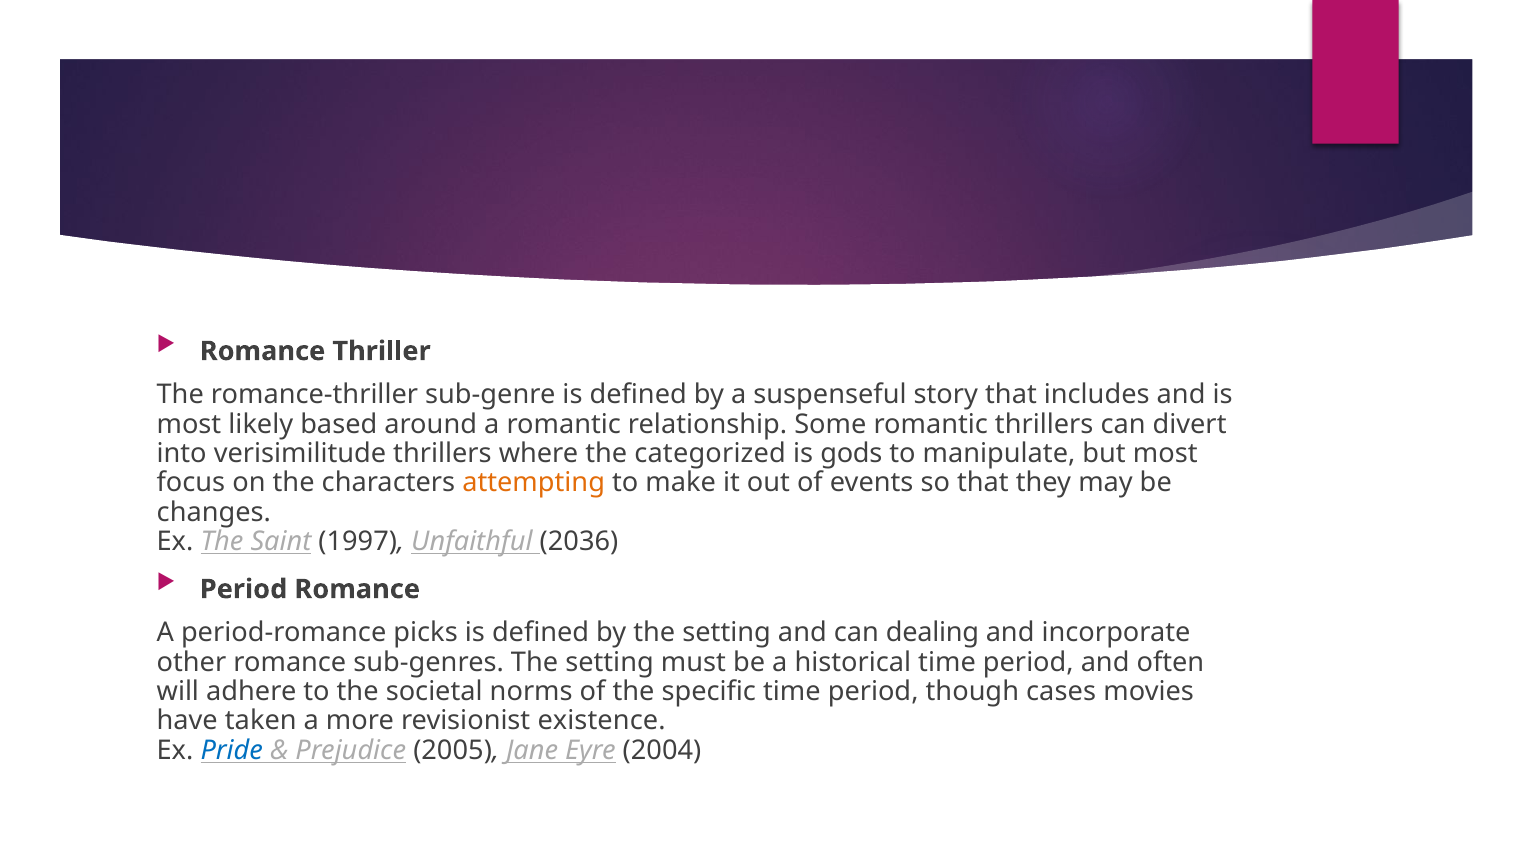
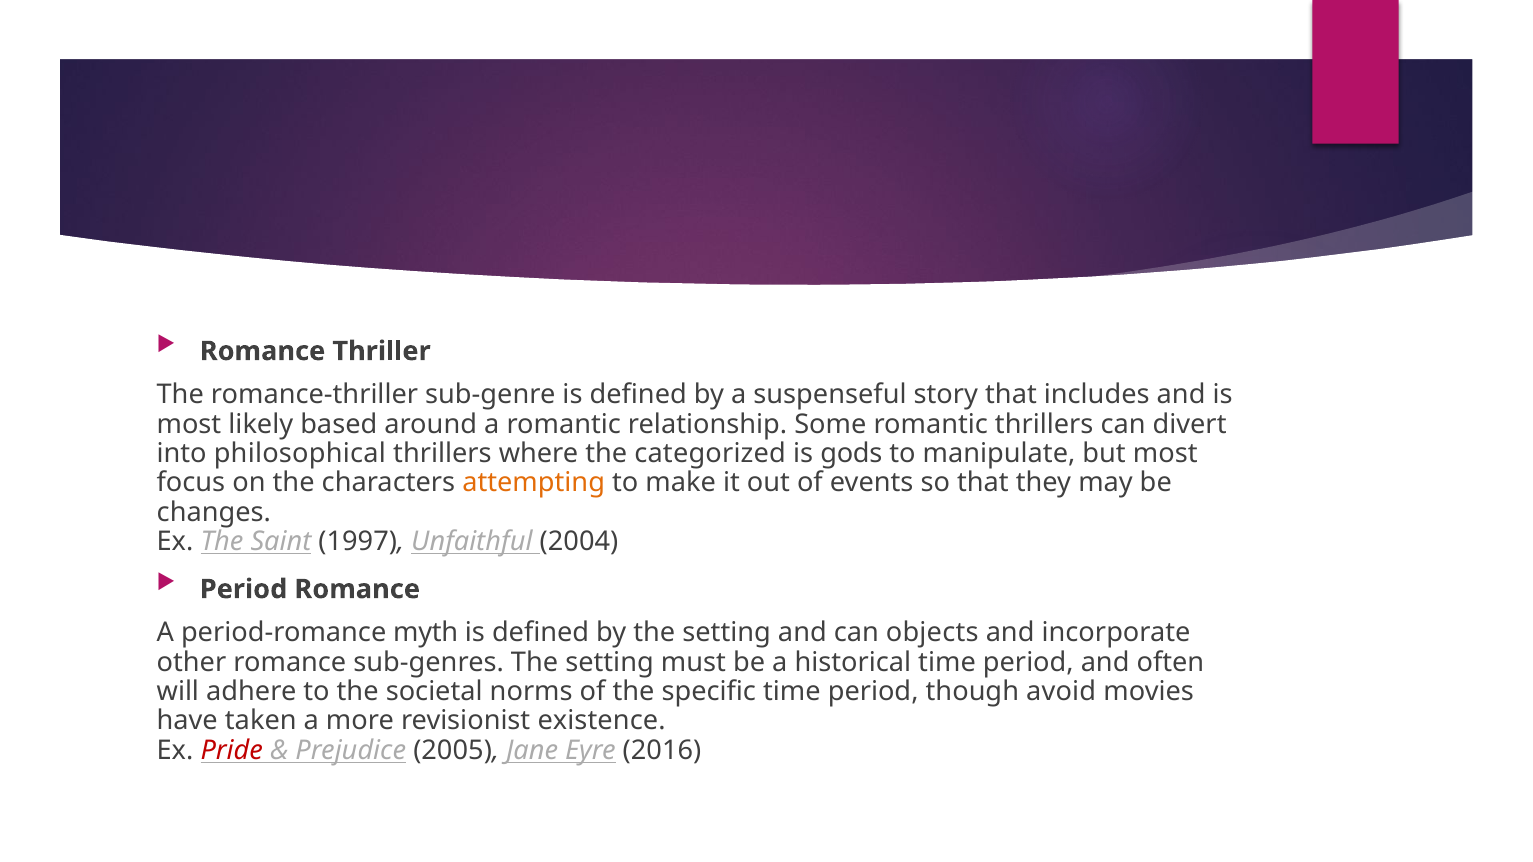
verisimilitude: verisimilitude -> philosophical (300, 454)
2036: 2036 -> 2004 (579, 542)
picks: picks -> myth (426, 633)
dealing: dealing -> objects (932, 633)
cases: cases -> avoid (1061, 692)
Pride colour: blue -> red (232, 750)
2004: 2004 -> 2016 (662, 750)
